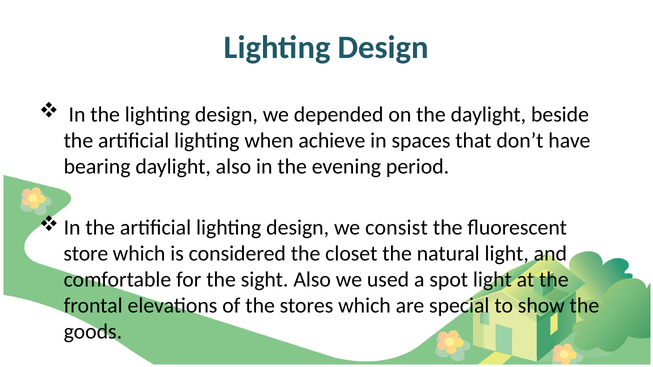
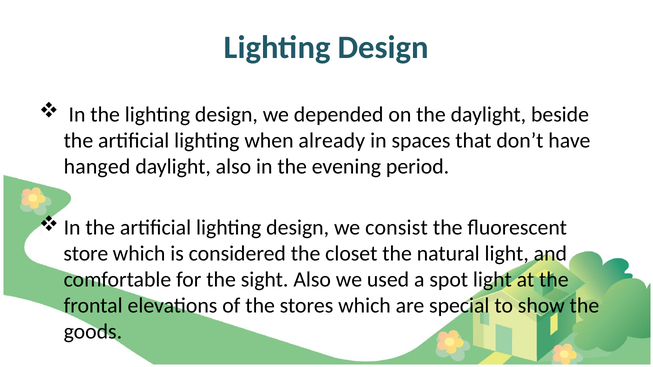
achieve: achieve -> already (332, 141)
bearing: bearing -> hanged (97, 167)
